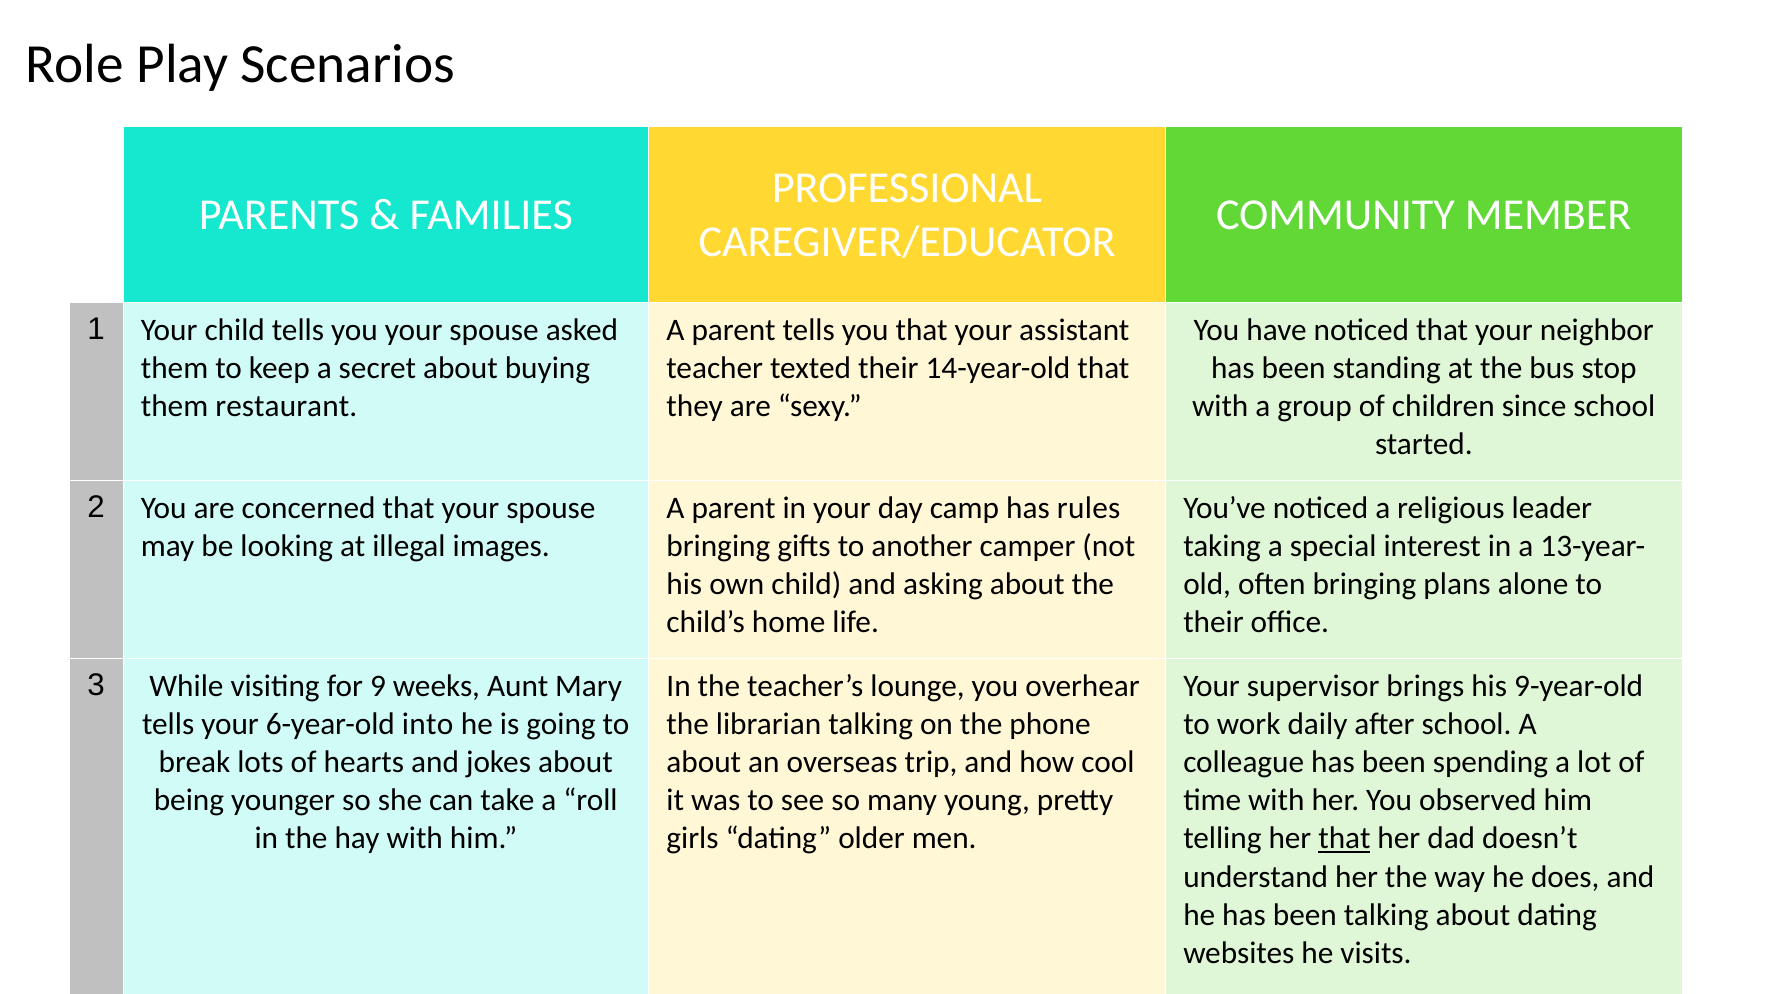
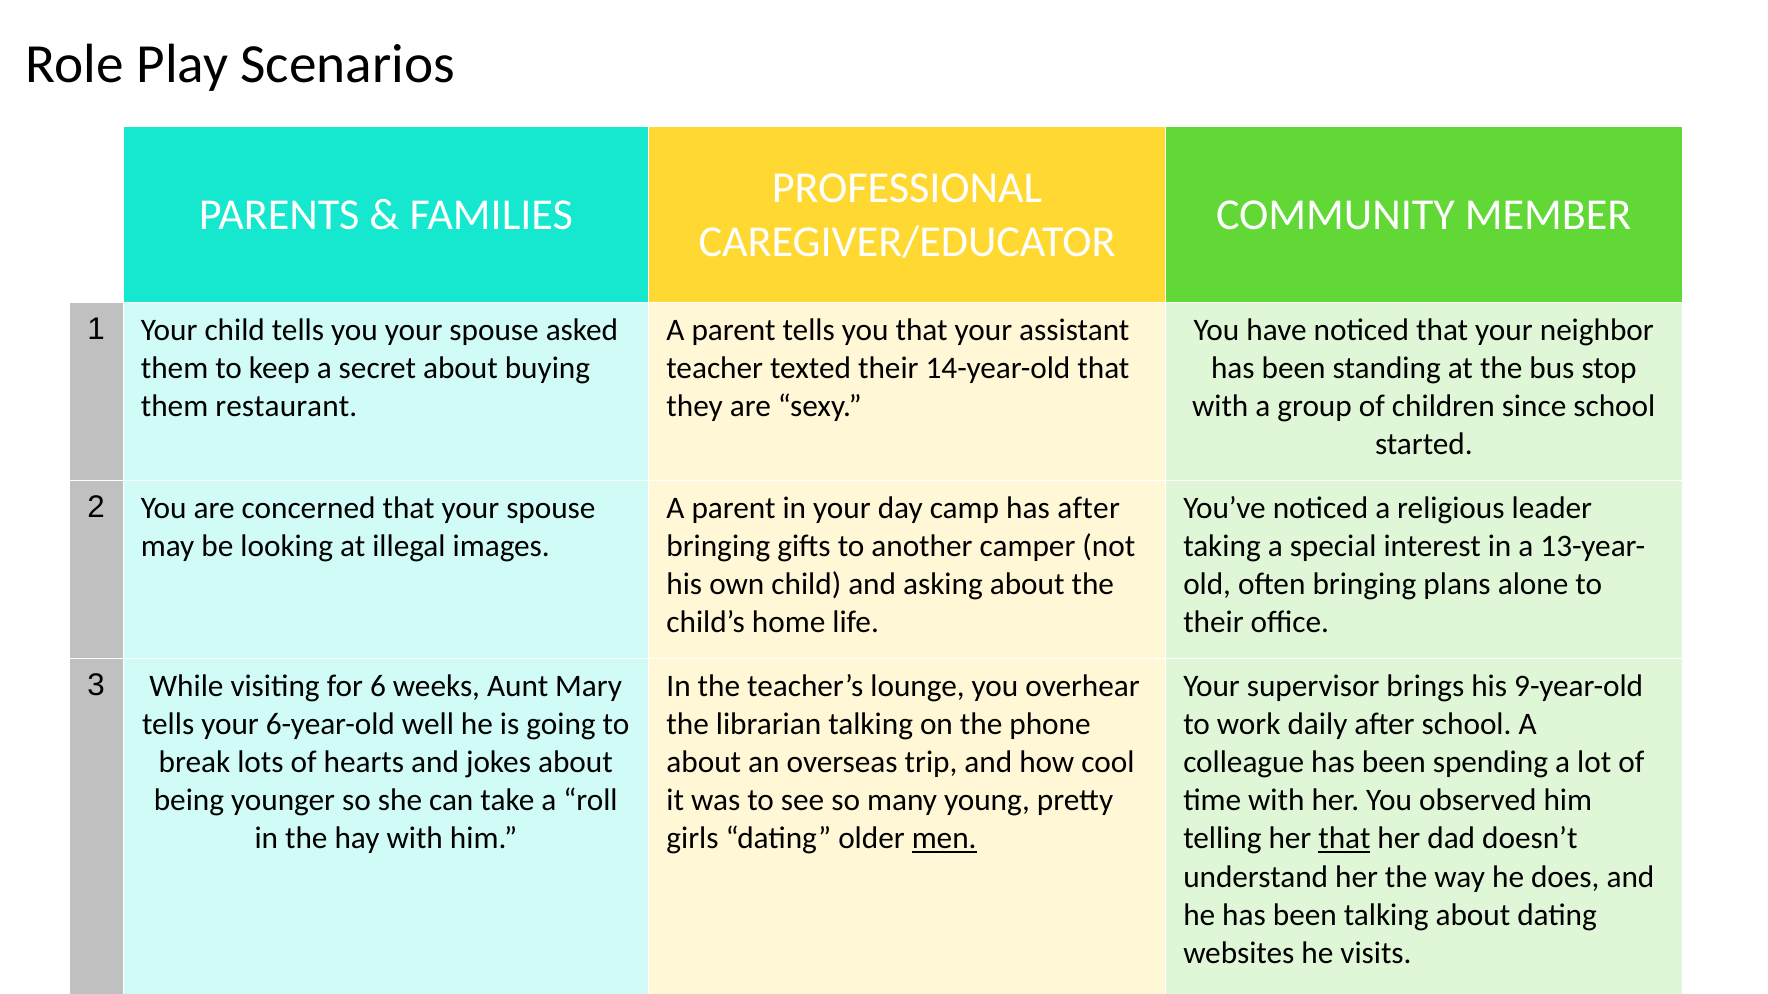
has rules: rules -> after (1089, 508)
9: 9 -> 6 (378, 687)
into: into -> well (428, 725)
men underline: none -> present (944, 839)
